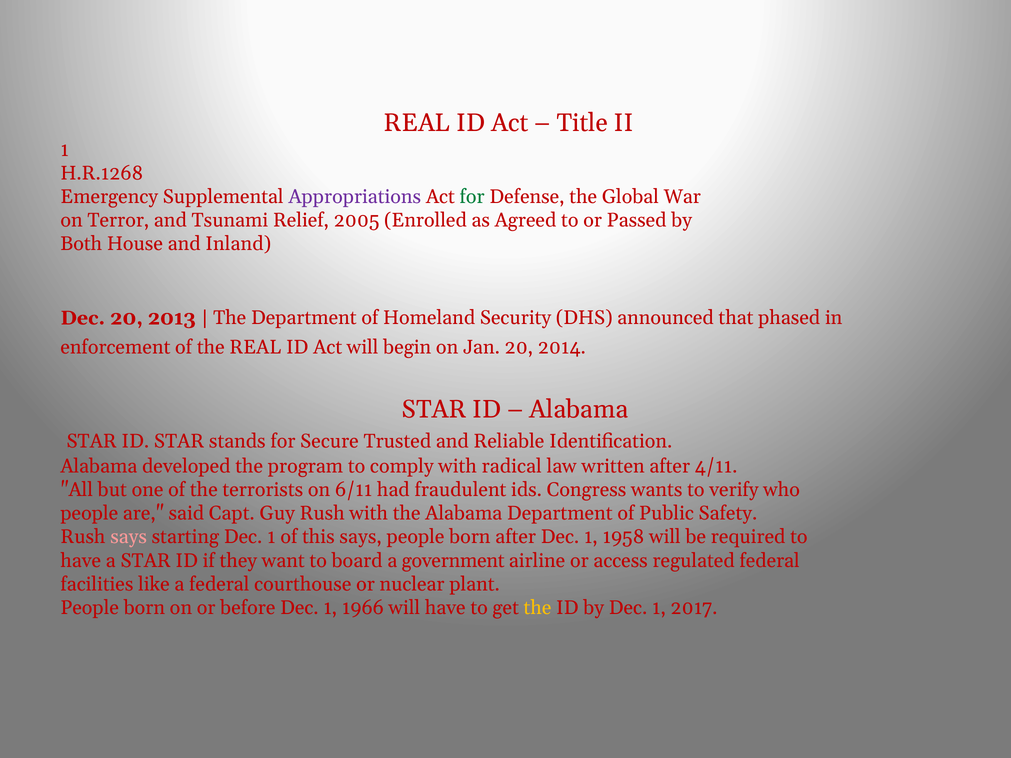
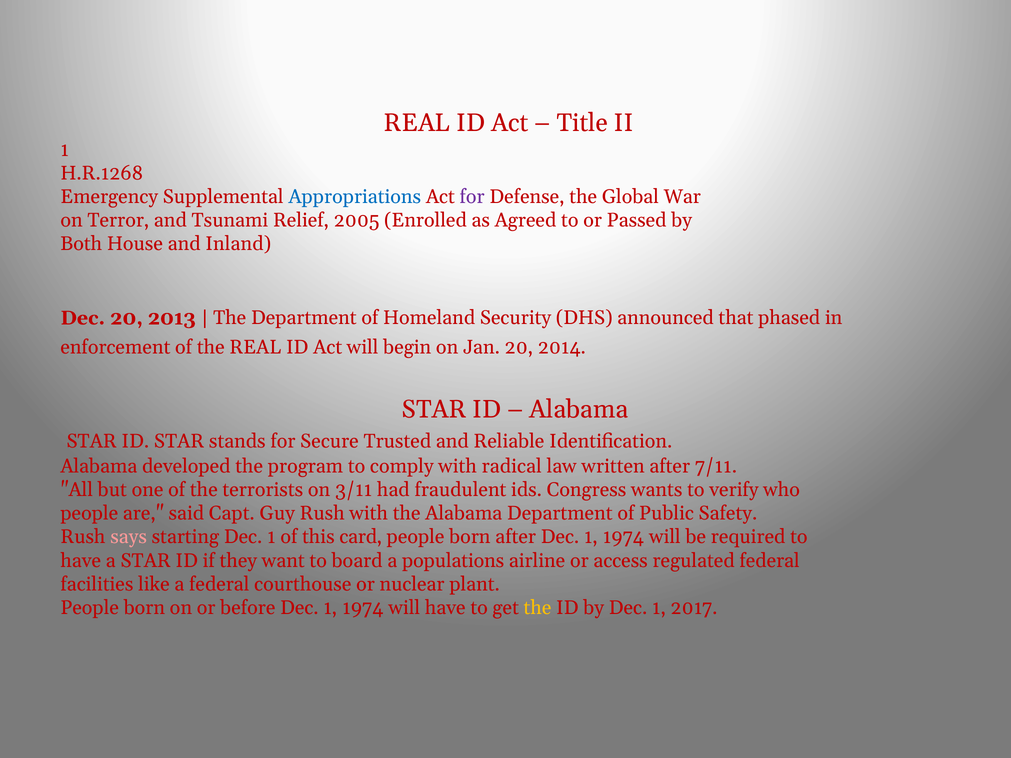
Appropriations colour: purple -> blue (355, 197)
for colour: green -> purple (472, 197)
4/11: 4/11 -> 7/11 (716, 466)
6/11: 6/11 -> 3/11 (354, 490)
this says: says -> card (361, 537)
after Dec 1 1958: 1958 -> 1974 (623, 537)
government: government -> populations (453, 561)
before Dec 1 1966: 1966 -> 1974 (363, 608)
